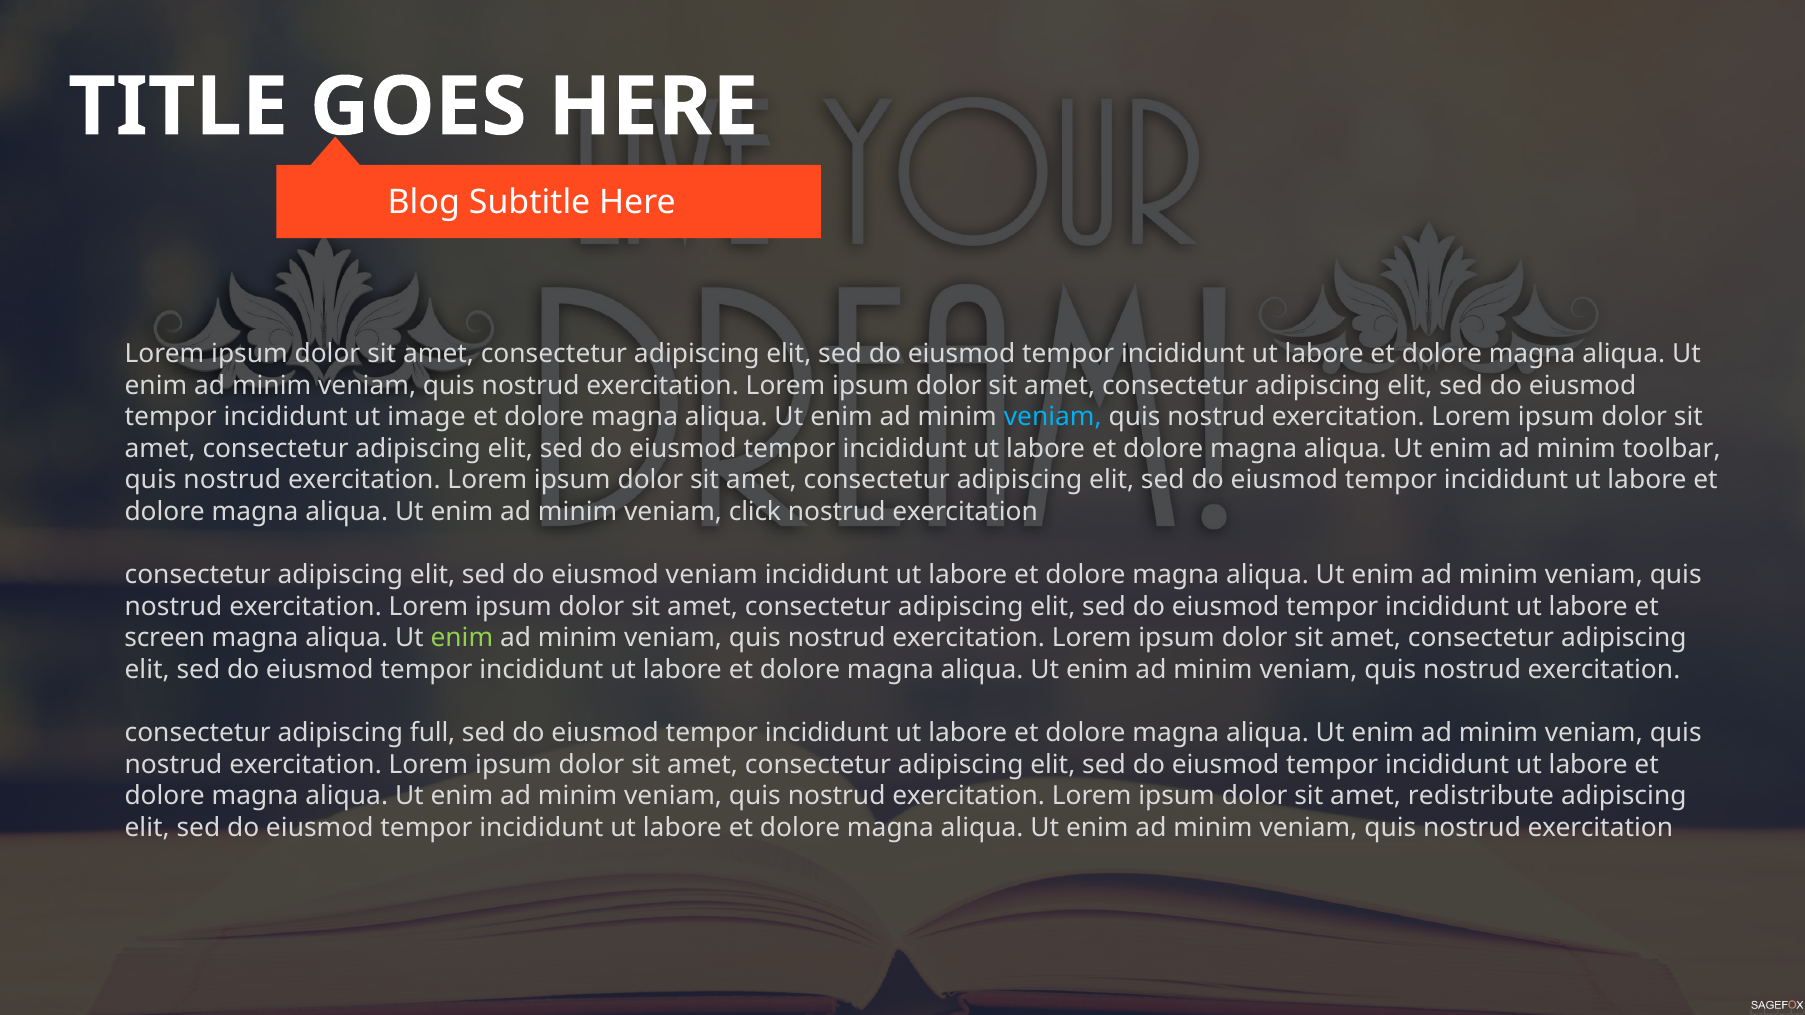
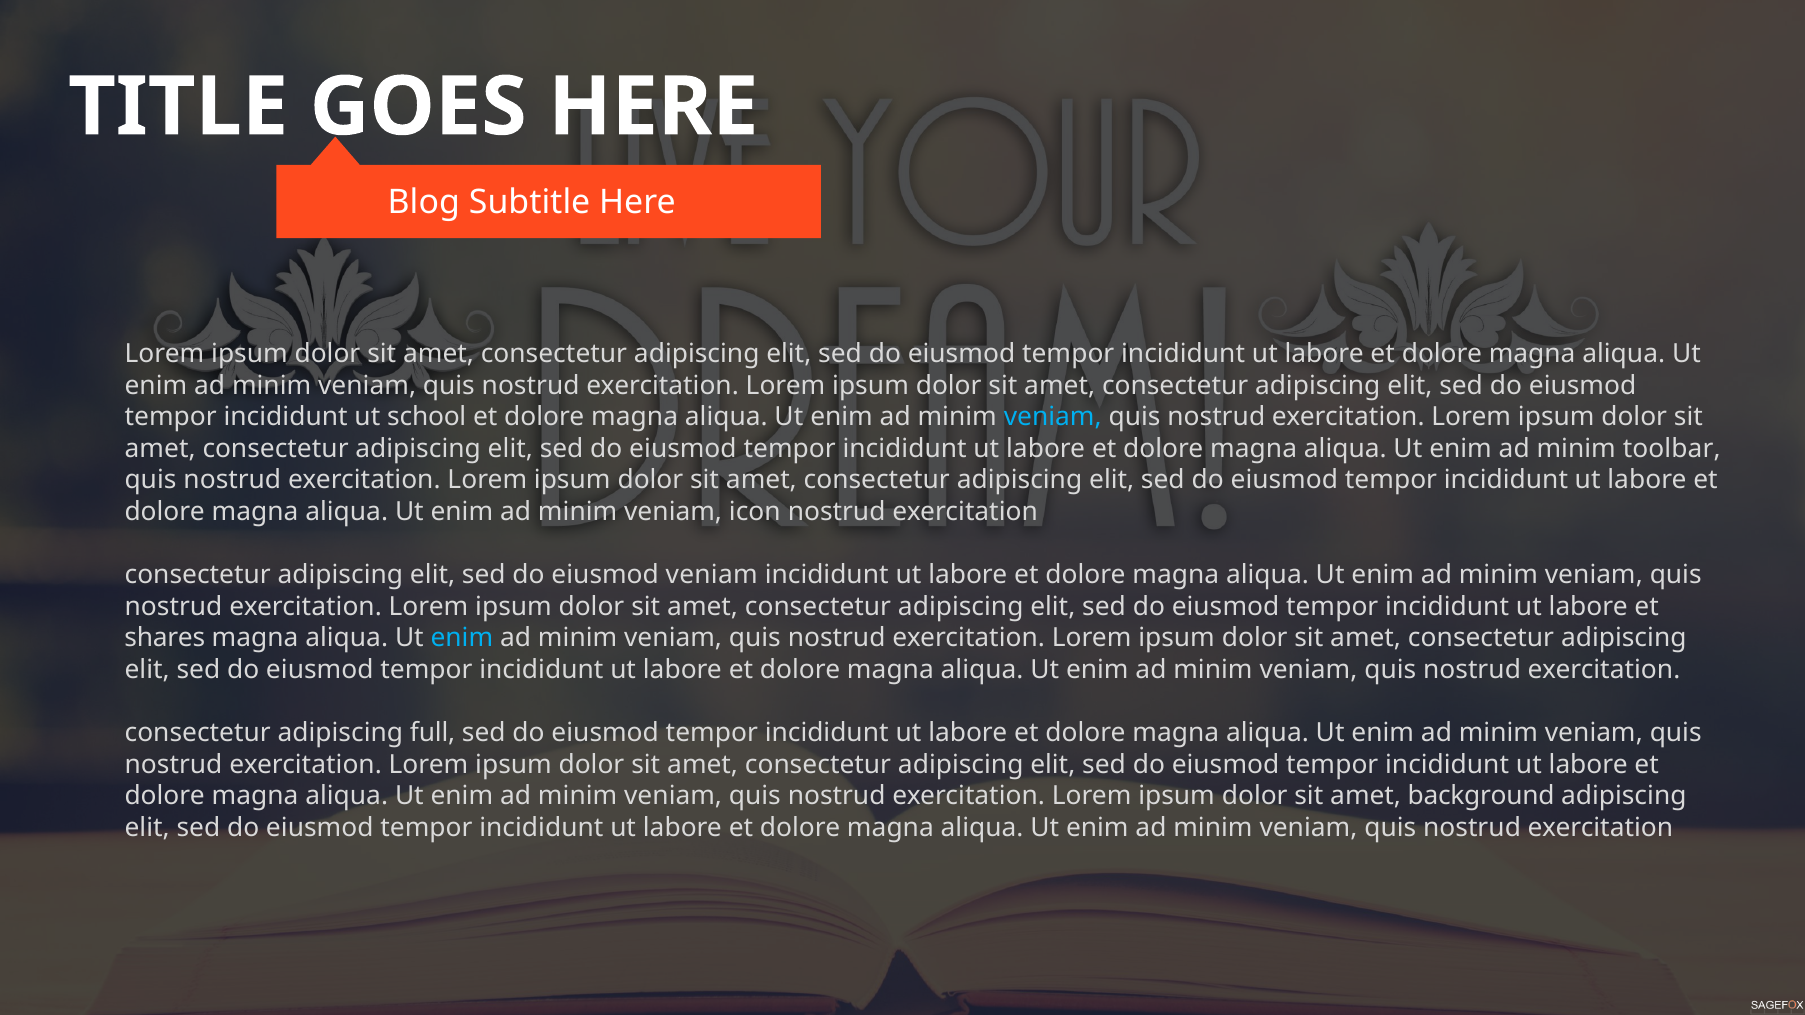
image: image -> school (427, 417)
click: click -> icon (755, 512)
screen: screen -> shares (165, 638)
enim colour: light green -> light blue (462, 638)
redistribute: redistribute -> background (1481, 796)
